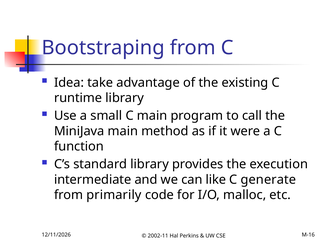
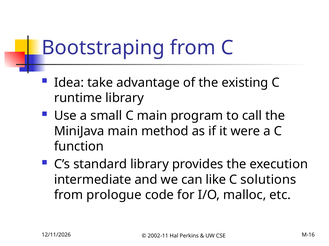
generate: generate -> solutions (268, 180)
primarily: primarily -> prologue (114, 195)
